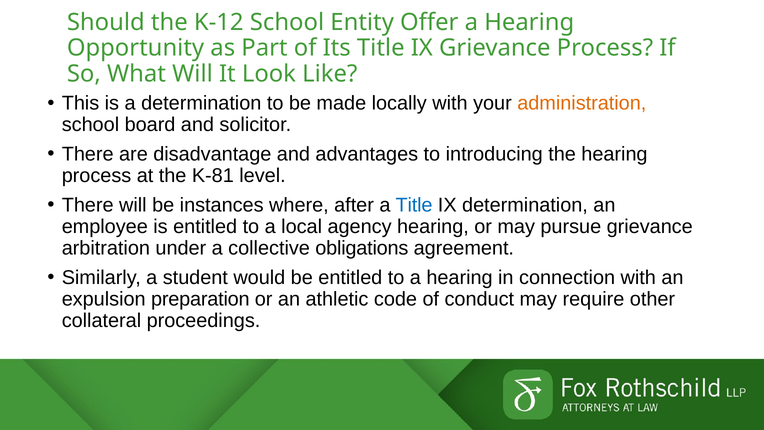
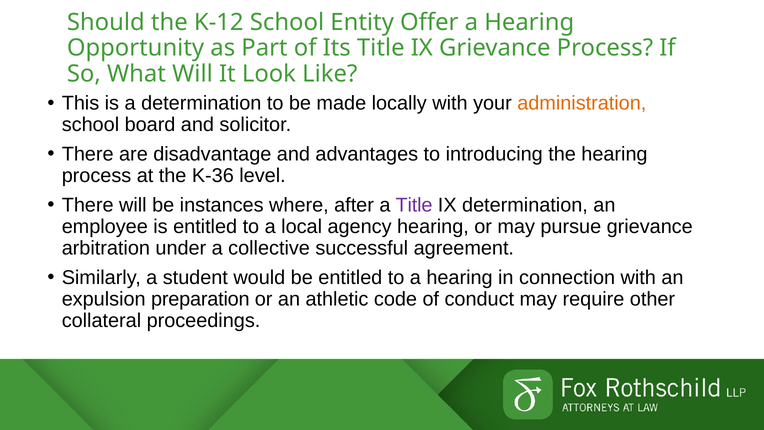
K-81: K-81 -> K-36 (213, 176)
Title colour: blue -> purple (414, 205)
obligations: obligations -> successful (362, 248)
